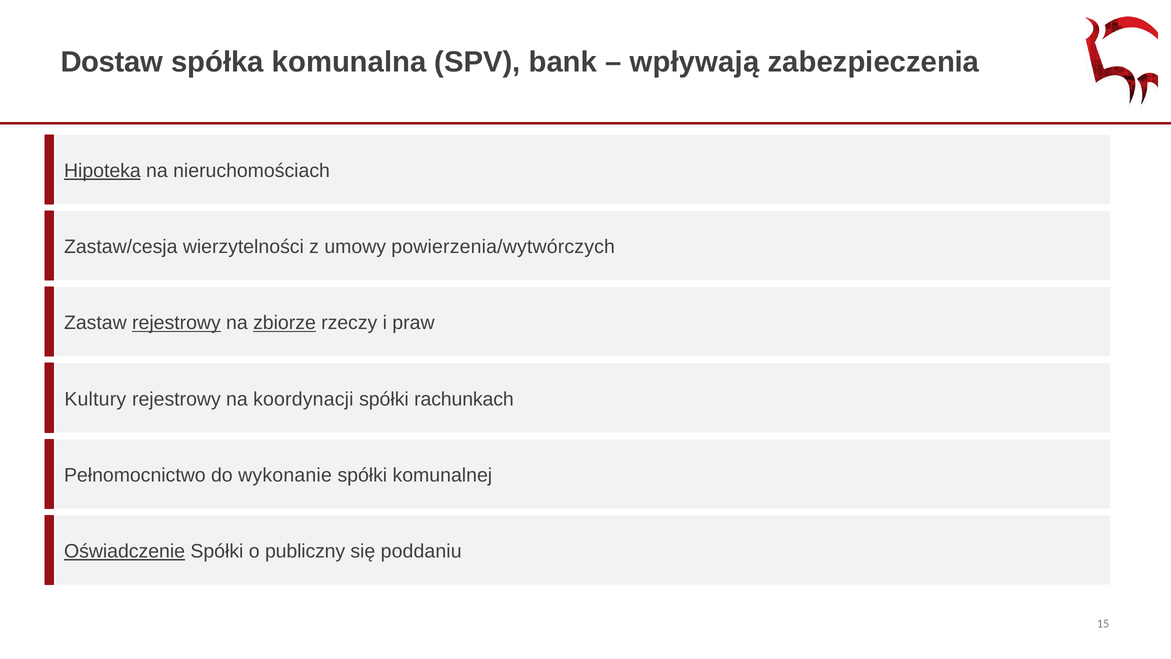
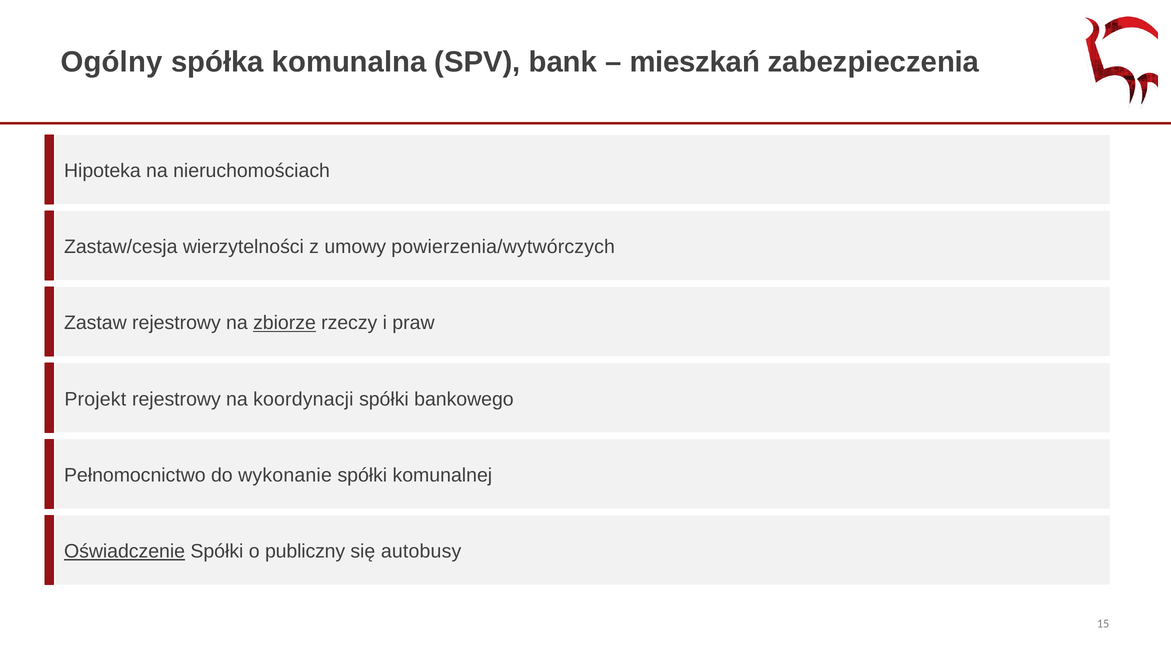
Dostaw: Dostaw -> Ogólny (112, 62)
wpływają: wpływają -> mieszkań (695, 62)
Hipoteka underline: present -> none (102, 171)
rejestrowy underline: present -> none (176, 323)
Kultury: Kultury -> Projekt (95, 399)
rachunkach: rachunkach -> bankowego (464, 399)
poddaniu: poddaniu -> autobusy (421, 551)
